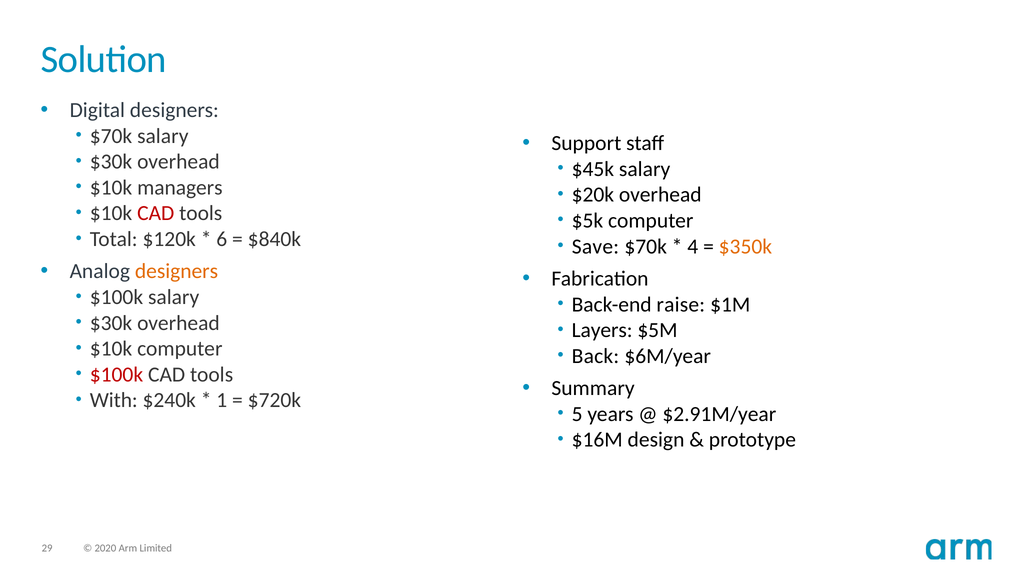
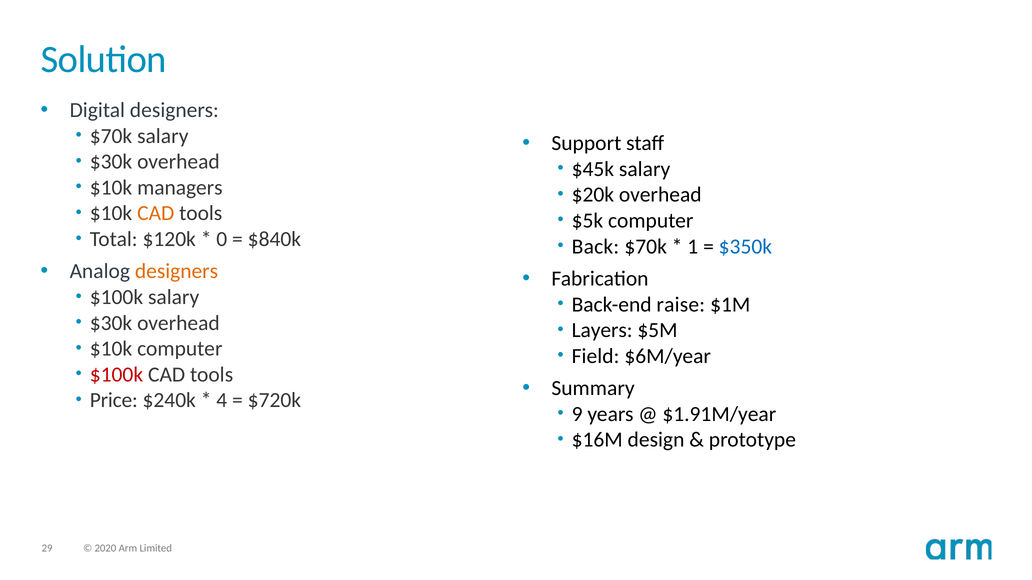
CAD colour: red -> orange (156, 214)
6: 6 -> 0 (222, 239)
Save: Save -> Back (595, 247)
4: 4 -> 1 (693, 247)
$350k colour: orange -> blue (745, 247)
Back: Back -> Field (596, 356)
With: With -> Price (114, 401)
1: 1 -> 4 (222, 401)
5: 5 -> 9 (577, 414)
$2.91M/year: $2.91M/year -> $1.91M/year (719, 414)
